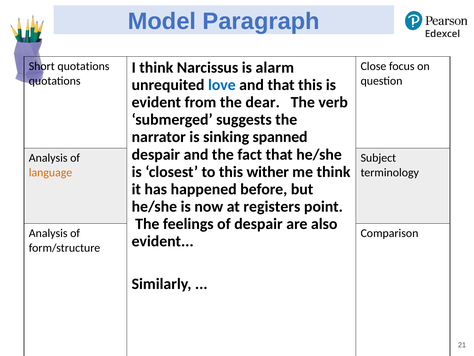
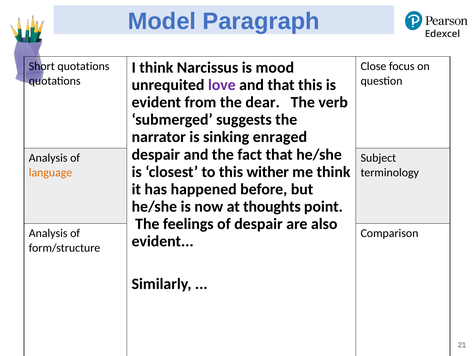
alarm: alarm -> mood (275, 67)
love colour: blue -> purple (222, 85)
spanned: spanned -> enraged (280, 137)
registers: registers -> thoughts (272, 206)
